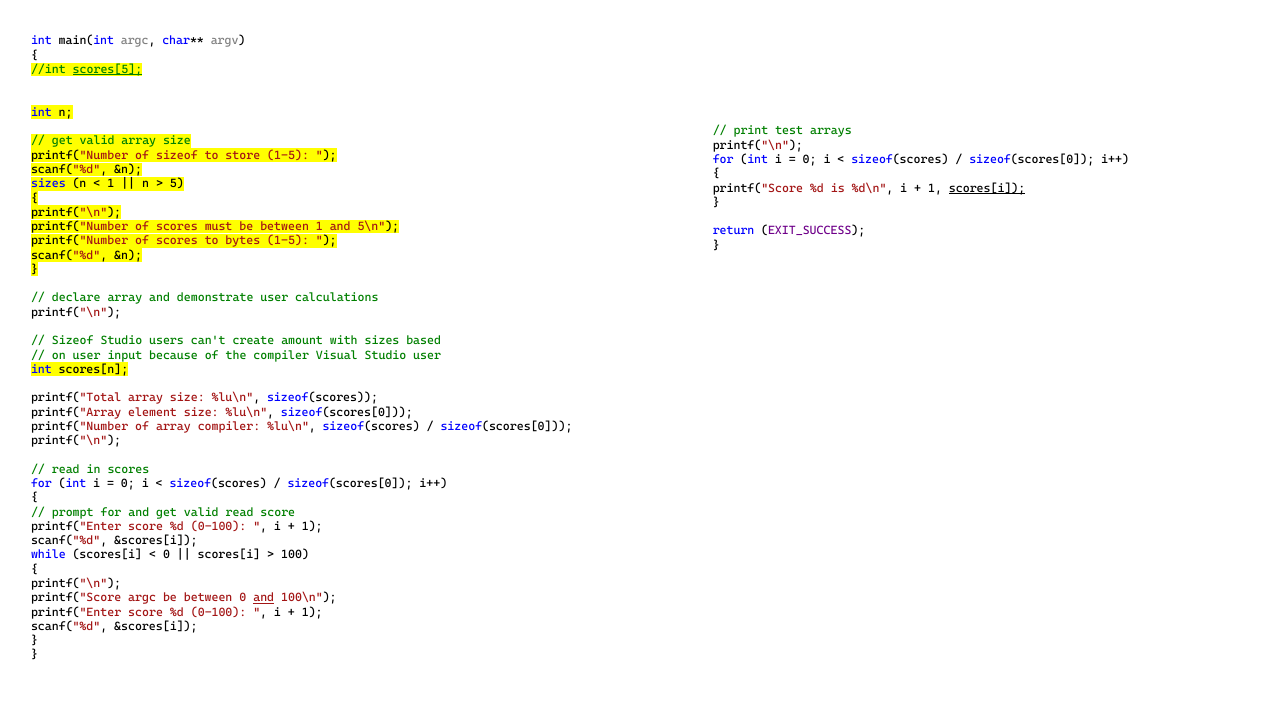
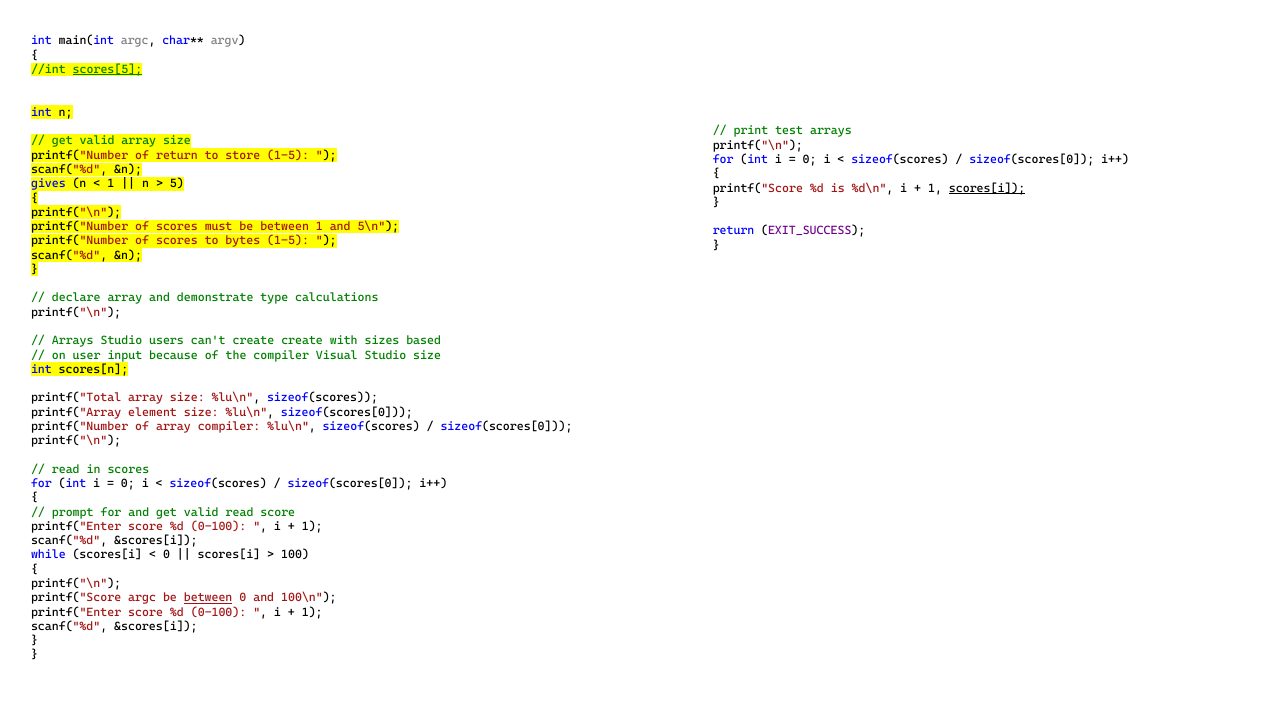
of sizeof: sizeof -> return (177, 155)
sizes: sizes -> gives (48, 184)
demonstrate user: user -> type (274, 298)
Sizeof: Sizeof -> Arrays (73, 341)
create amount: amount -> create (302, 341)
Studio user: user -> size (427, 355)
between underline: none -> present (208, 597)
and underline: present -> none (264, 597)
